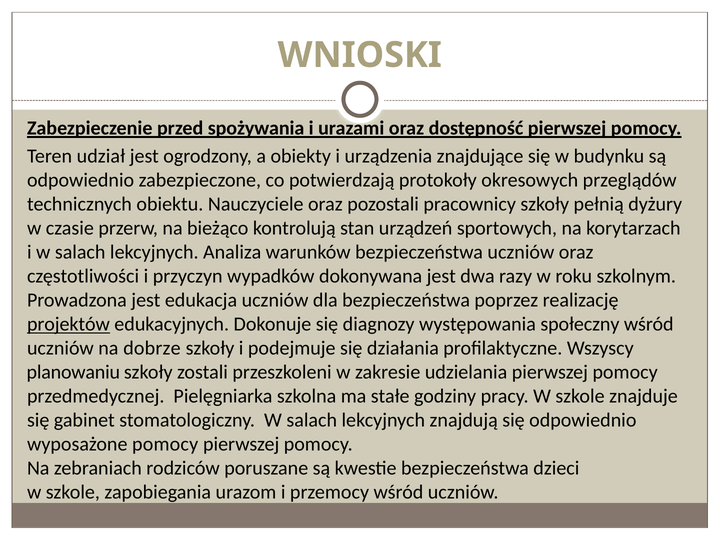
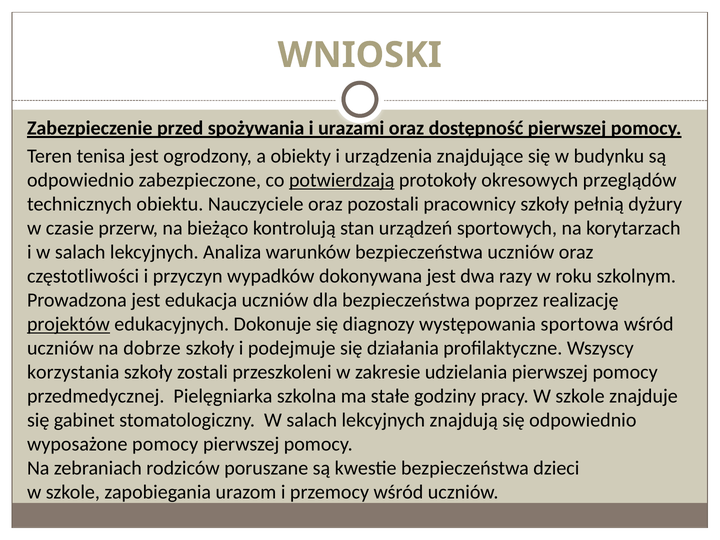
udział: udział -> tenisa (101, 156)
potwierdzają underline: none -> present (342, 180)
społeczny: społeczny -> sportowa (580, 324)
planowaniu: planowaniu -> korzystania (73, 372)
